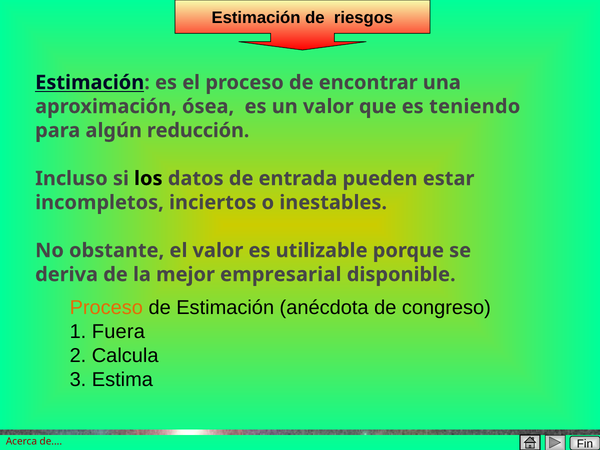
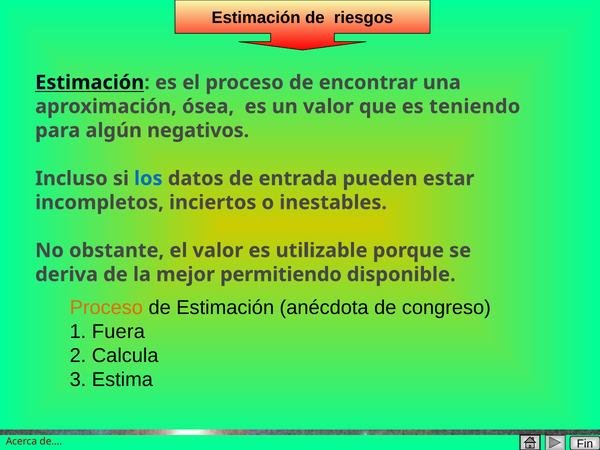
reducción: reducción -> negativos (198, 131)
los colour: black -> blue (148, 179)
empresarial: empresarial -> permitiendo (281, 275)
